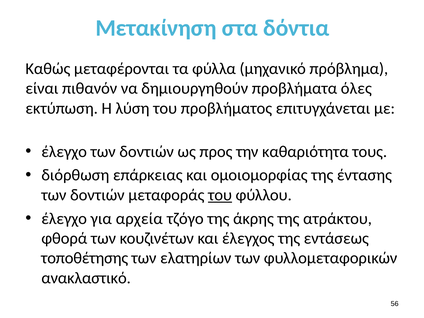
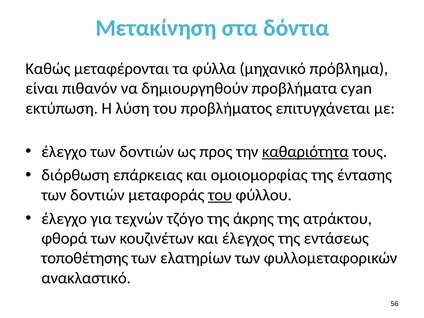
όλες: όλες -> cyan (356, 88)
καθαριότητα underline: none -> present (305, 152)
αρχεία: αρχεία -> τεχνών (139, 219)
